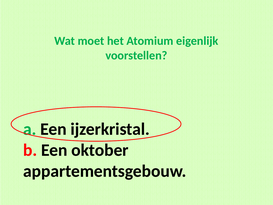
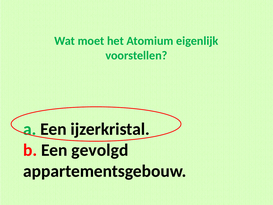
oktober: oktober -> gevolgd (100, 150)
